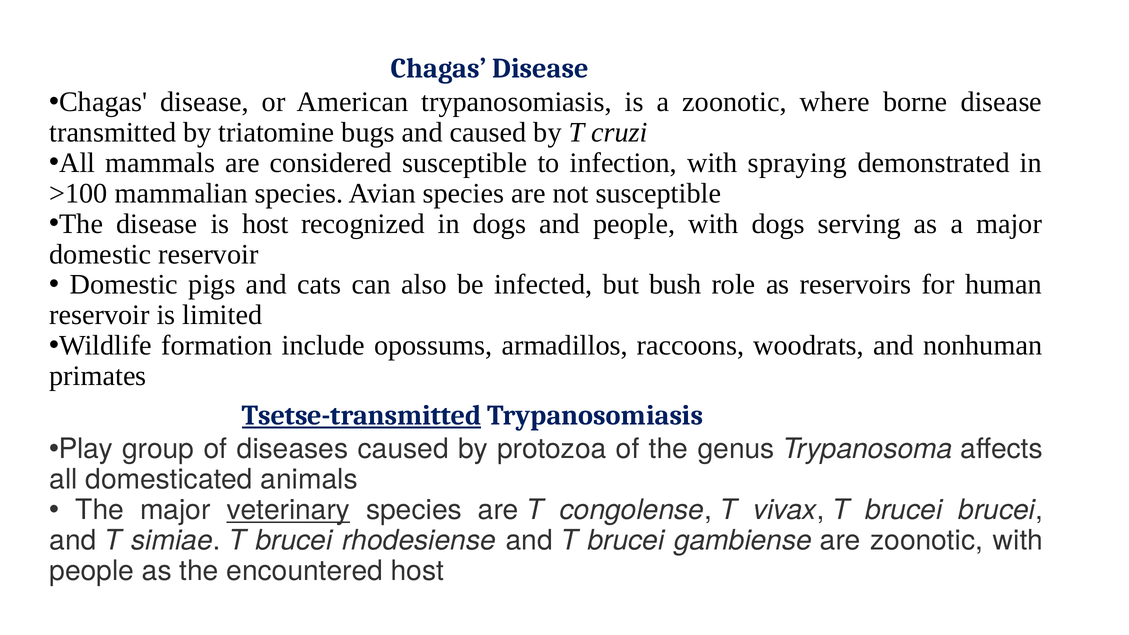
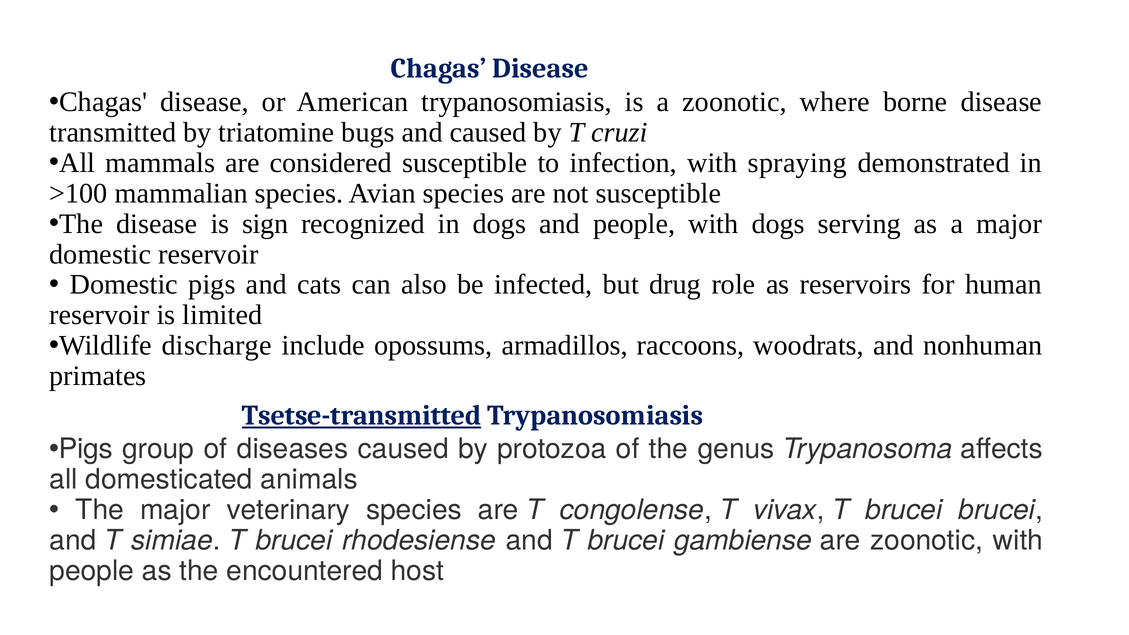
is host: host -> sign (265, 224)
bush: bush -> drug (675, 285)
formation: formation -> discharge (217, 346)
Play: Play -> Pigs (86, 449)
veterinary underline: present -> none (288, 510)
